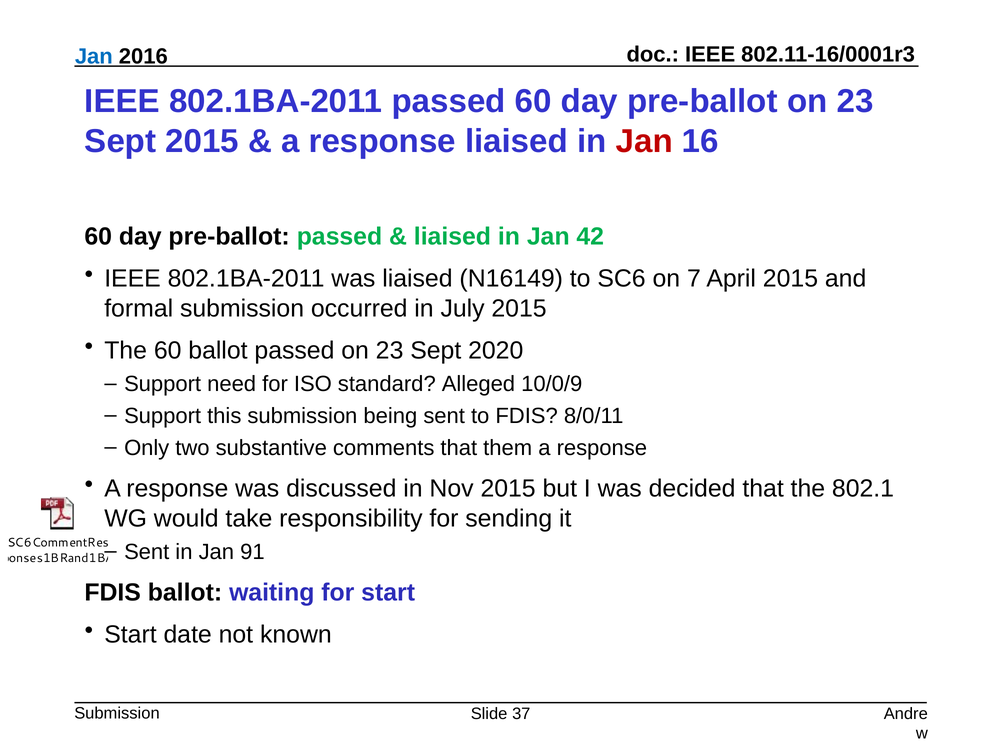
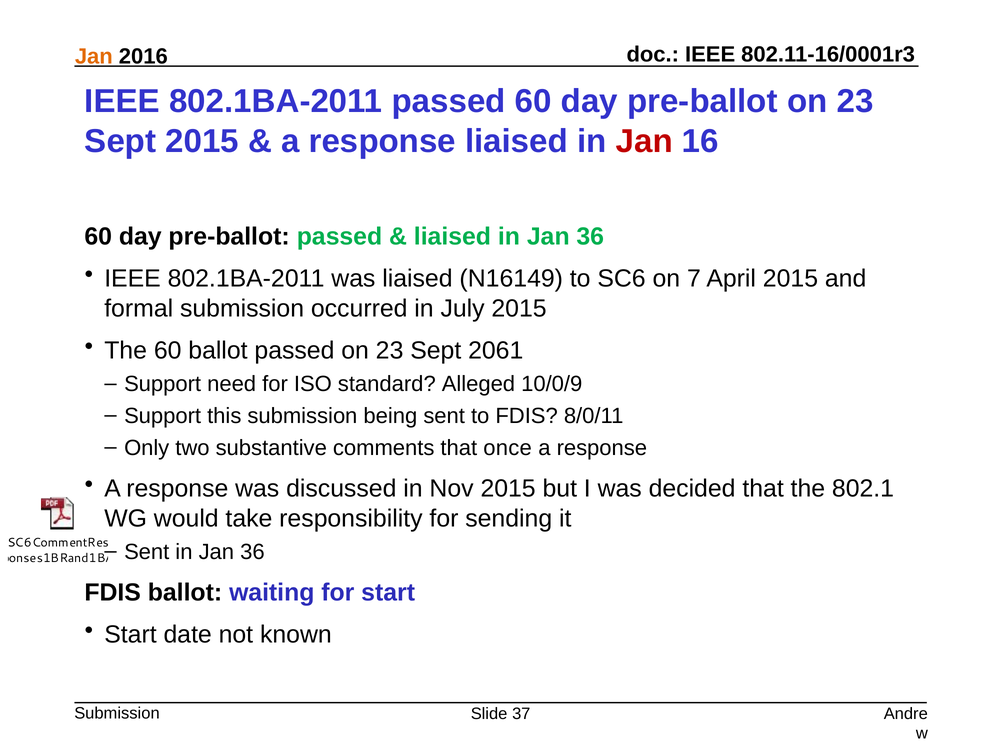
Jan colour: blue -> orange (94, 56)
liaised in Jan 42: 42 -> 36 (590, 237)
2020: 2020 -> 2061 (496, 351)
them: them -> once (508, 448)
Sent in Jan 91: 91 -> 36 (252, 552)
